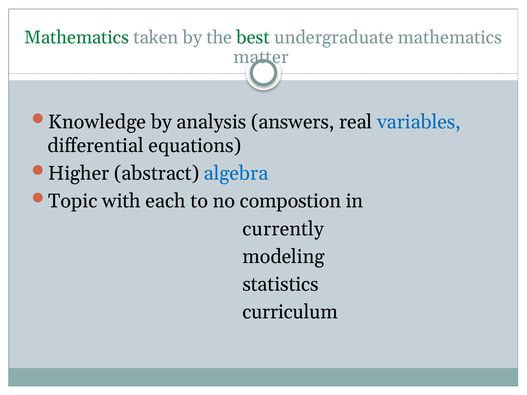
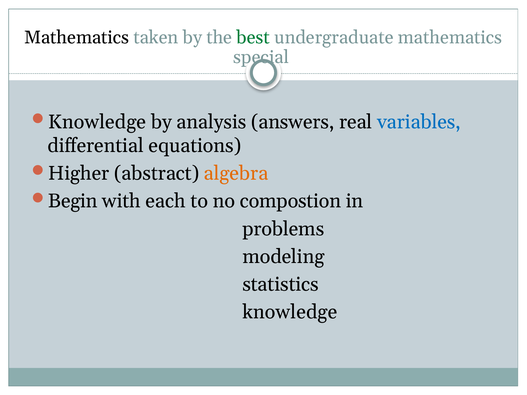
Mathematics colour: green -> black (77, 37)
matter: matter -> special (261, 57)
algebra colour: blue -> orange (236, 174)
Topic: Topic -> Begin (73, 201)
currently: currently -> problems (283, 229)
curriculum: curriculum -> knowledge (290, 312)
